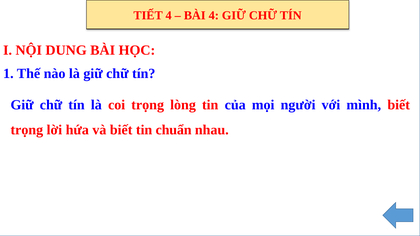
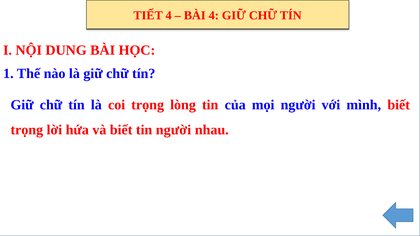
tin chuẩn: chuẩn -> người (173, 130)
